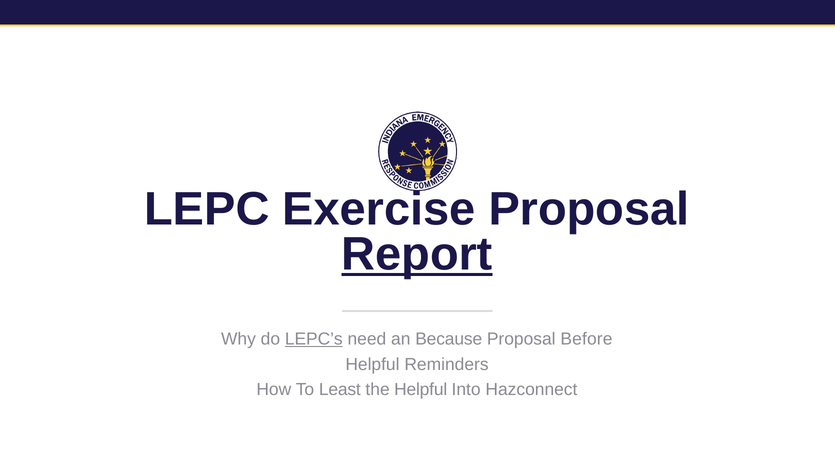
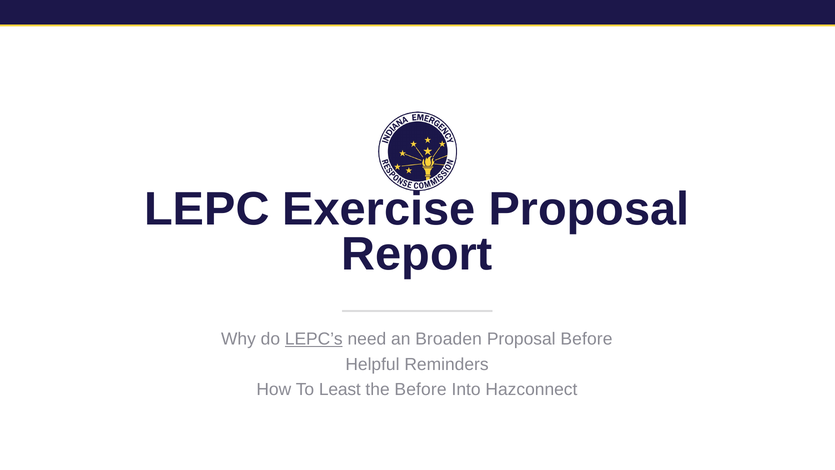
Report underline: present -> none (417, 254)
Because: Because -> Broaden (449, 339)
the Helpful: Helpful -> Before (421, 389)
